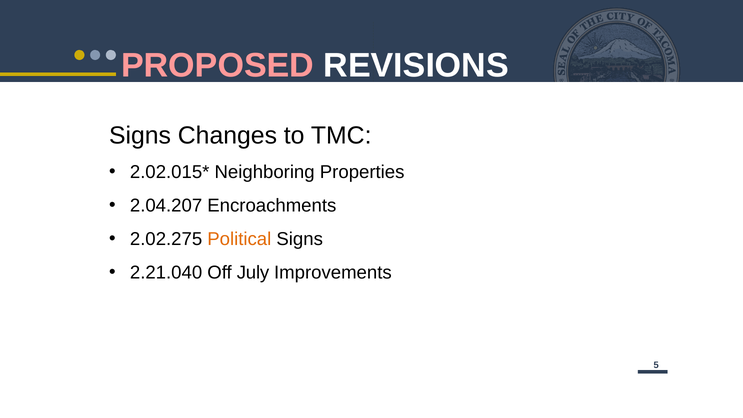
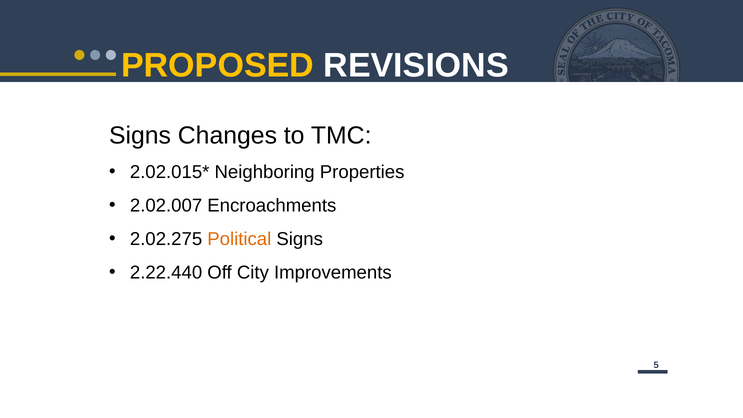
PROPOSED colour: pink -> yellow (218, 66)
2.04.207: 2.04.207 -> 2.02.007 (166, 206)
2.21.040: 2.21.040 -> 2.22.440 (166, 273)
July: July -> City (253, 273)
